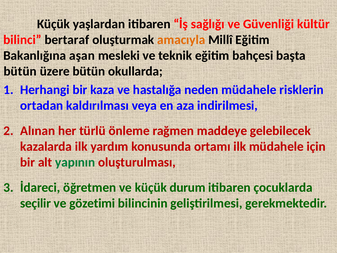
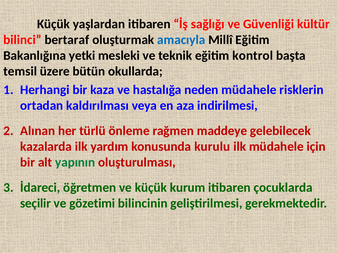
amacıyla colour: orange -> blue (181, 40)
aşan: aşan -> yetki (82, 56)
bahçesi: bahçesi -> kontrol (253, 56)
bütün: bütün -> temsil (20, 71)
ortamı: ortamı -> kurulu (212, 146)
durum: durum -> kurum (188, 187)
